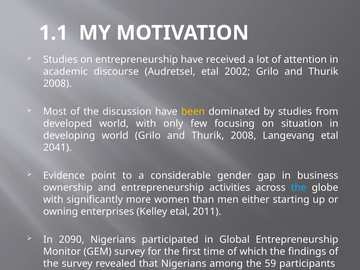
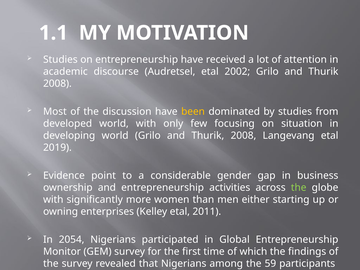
2041: 2041 -> 2019 (57, 148)
the colour: light blue -> light green (299, 188)
2090: 2090 -> 2054 (72, 240)
